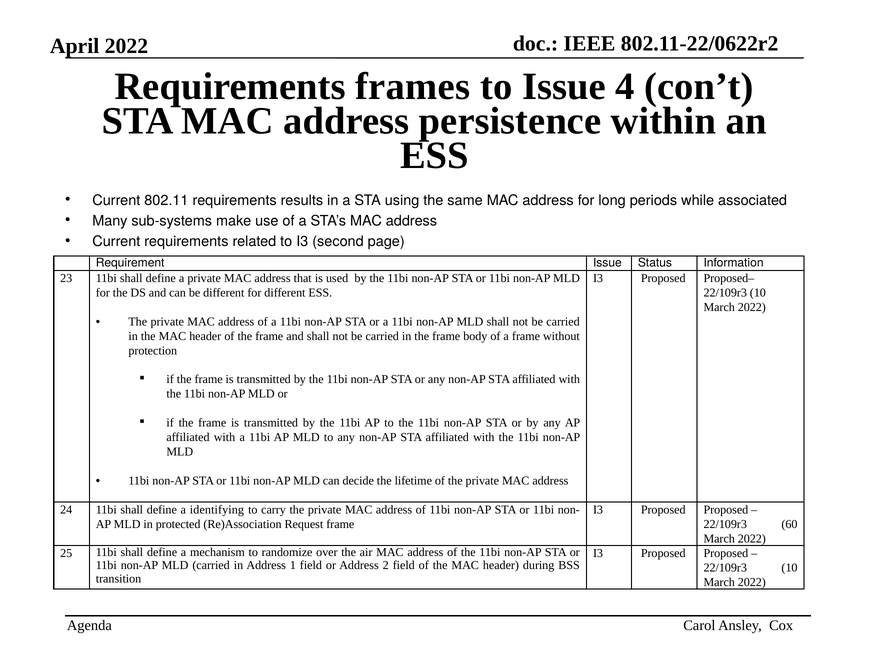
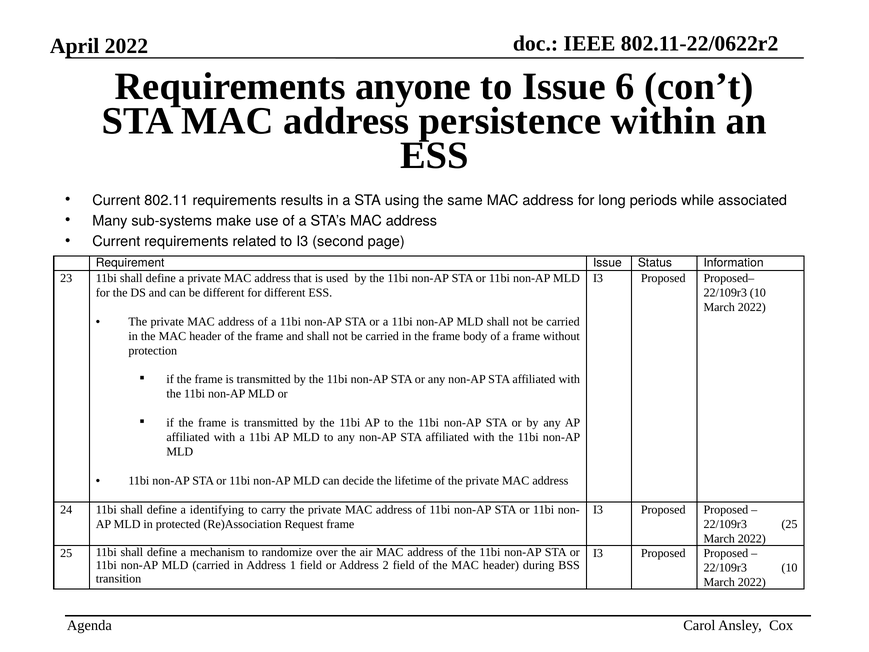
frames: frames -> anyone (413, 87)
4: 4 -> 6 (625, 87)
22/109r3 60: 60 -> 25 (790, 524)
